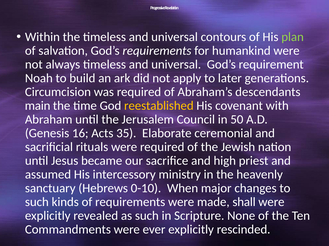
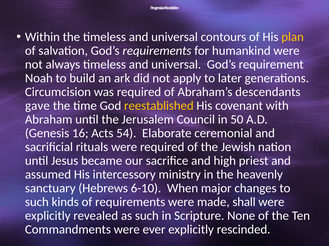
plan colour: light green -> yellow (293, 37)
main: main -> gave (37, 106)
35: 35 -> 54 (126, 134)
0-10: 0-10 -> 6-10 (146, 189)
